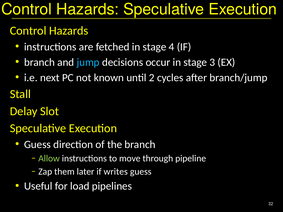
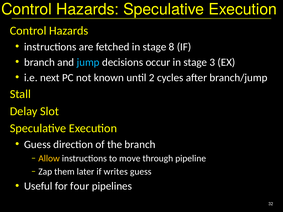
4: 4 -> 8 (172, 47)
Allow colour: light green -> yellow (49, 159)
load: load -> four (80, 186)
